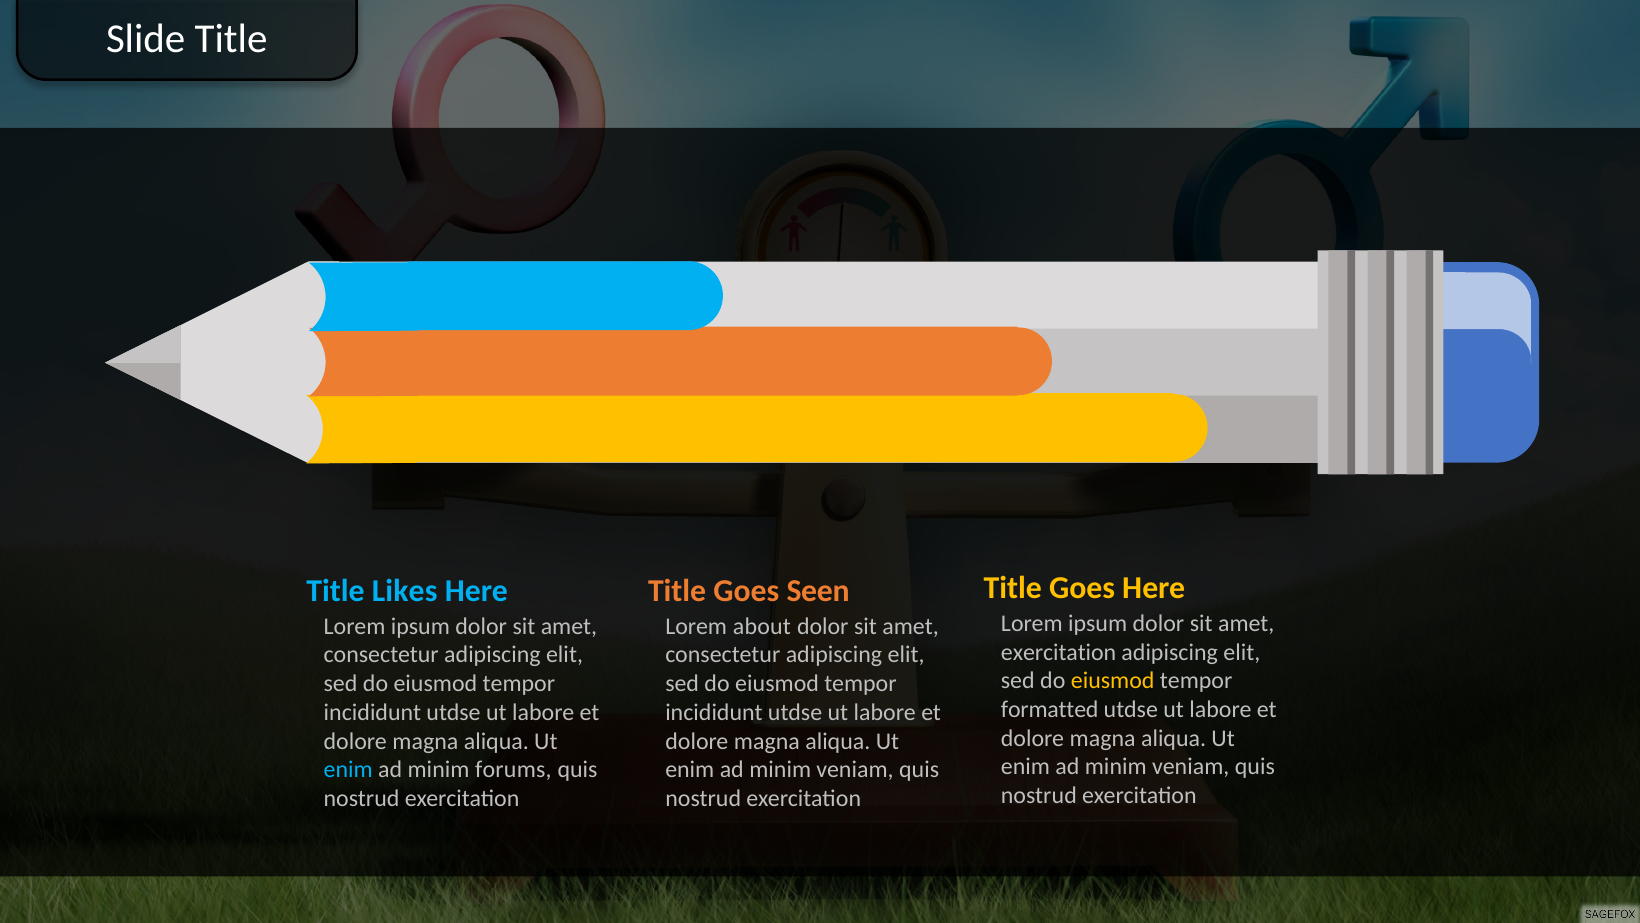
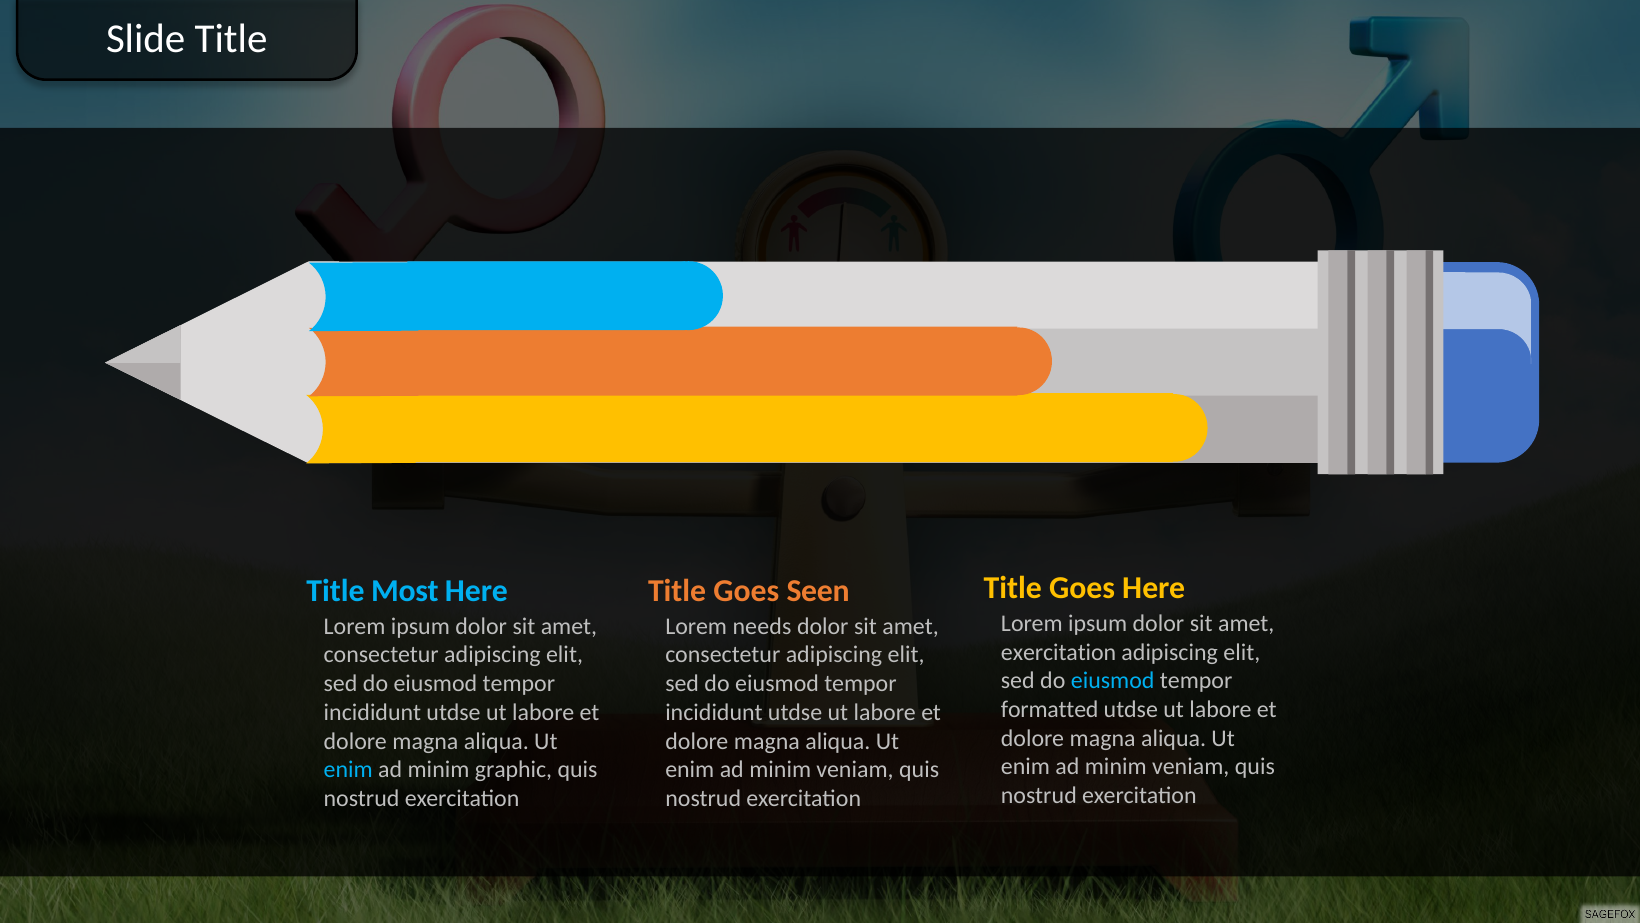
Likes: Likes -> Most (405, 590)
about: about -> needs (762, 626)
eiusmod colour: yellow -> light blue (1113, 681)
forums: forums -> graphic (513, 769)
